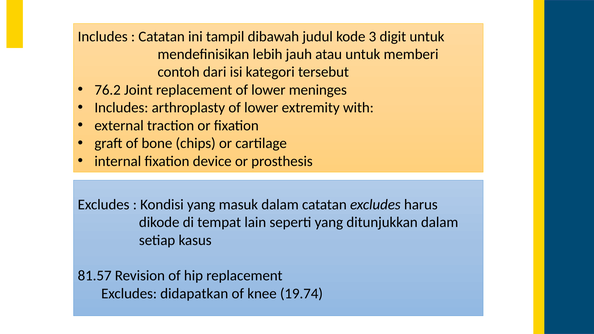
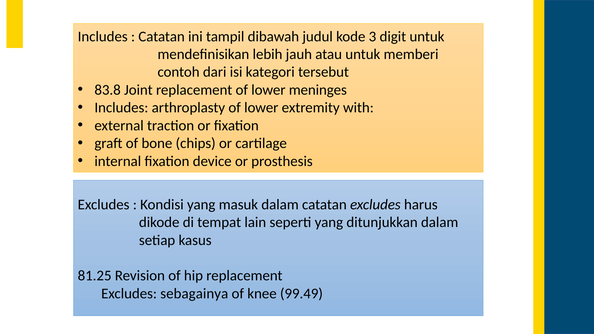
76.2: 76.2 -> 83.8 (108, 90)
81.57: 81.57 -> 81.25 (95, 276)
didapatkan: didapatkan -> sebagainya (194, 294)
19.74: 19.74 -> 99.49 (301, 294)
